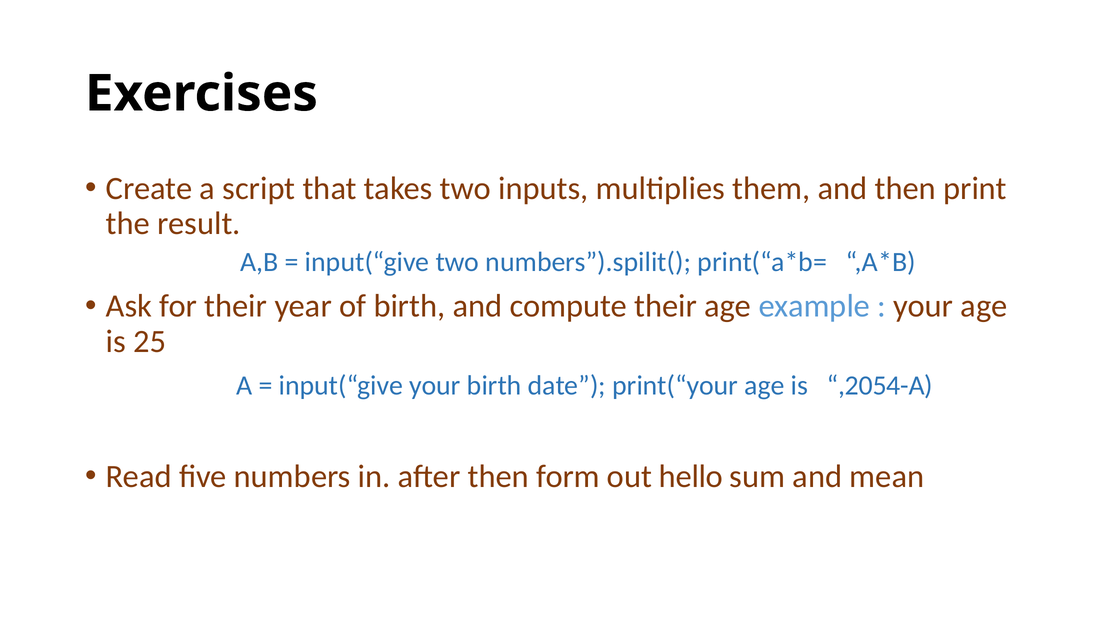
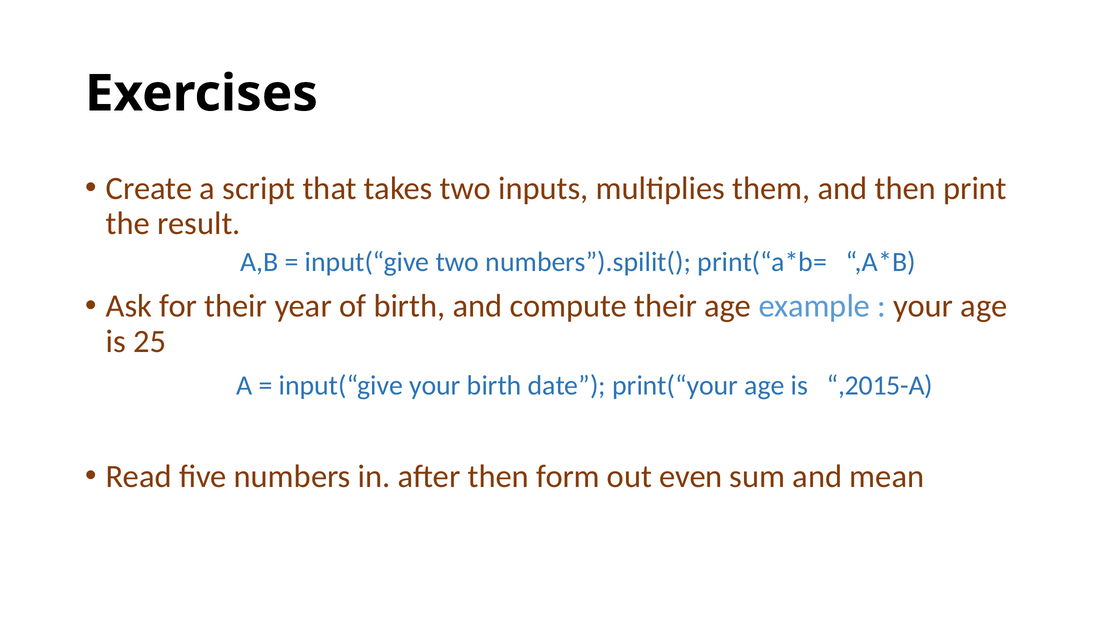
,2054-A: ,2054-A -> ,2015-A (880, 386)
hello: hello -> even (691, 477)
